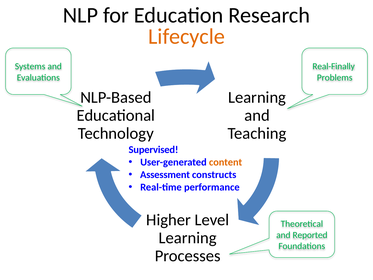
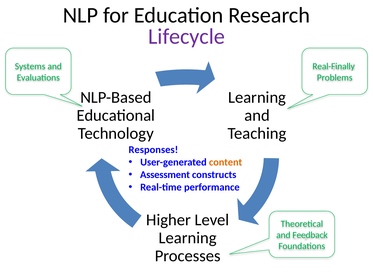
Lifecycle colour: orange -> purple (187, 37)
Supervised: Supervised -> Responses (153, 150)
Reported: Reported -> Feedback (310, 235)
